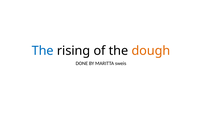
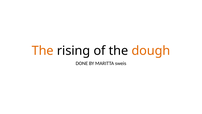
The colour: blue -> orange (43, 50)
